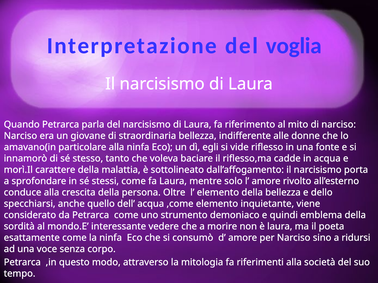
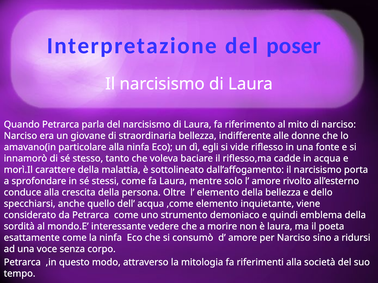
voglia: voglia -> poser (294, 46)
